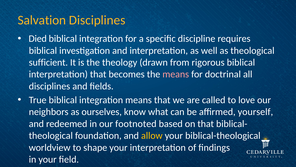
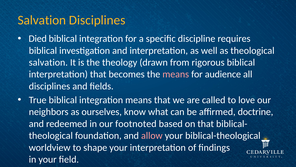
sufficient: sufficient -> salvation (48, 62)
doctrinal: doctrinal -> audience (223, 74)
yourself: yourself -> doctrine (255, 112)
allow colour: yellow -> pink (152, 135)
